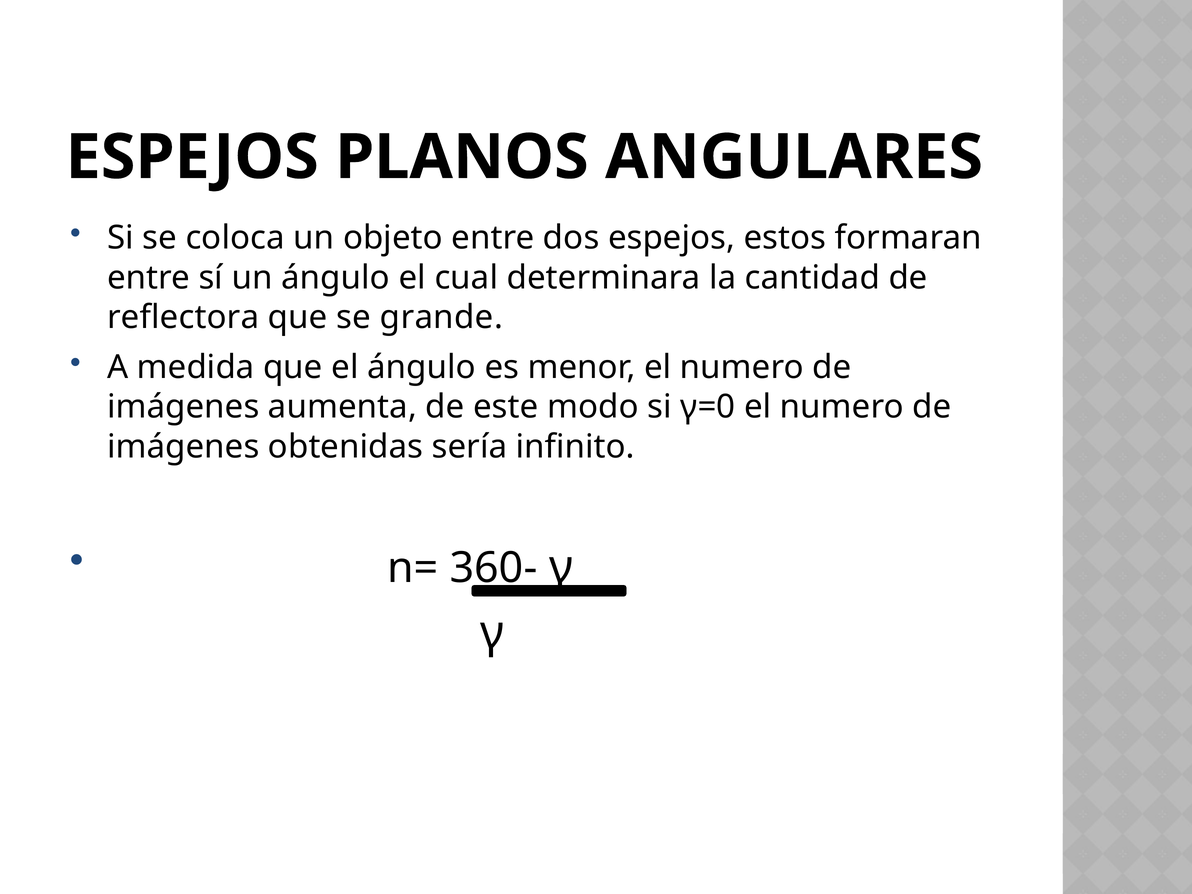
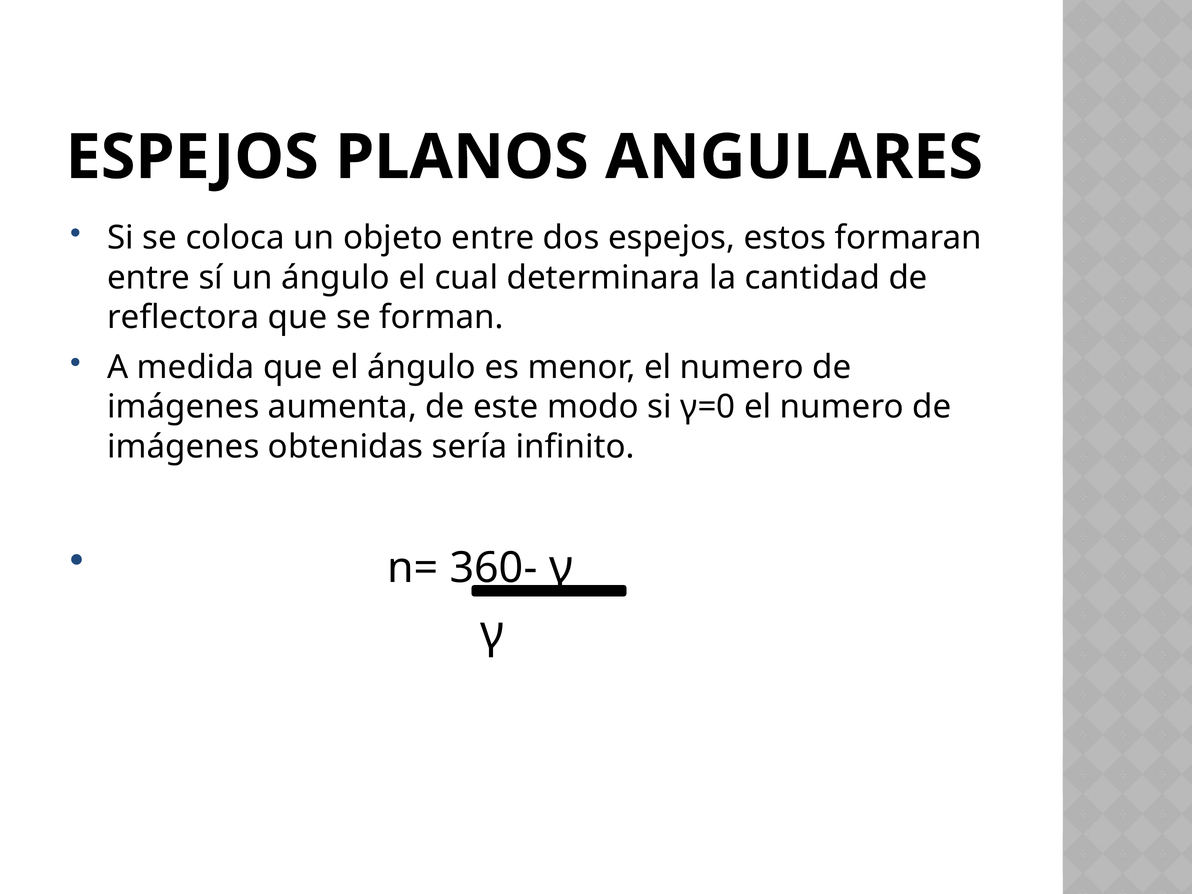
grande: grande -> forman (442, 317)
